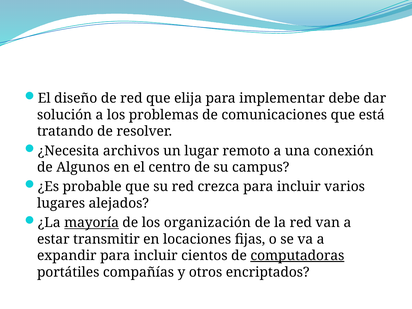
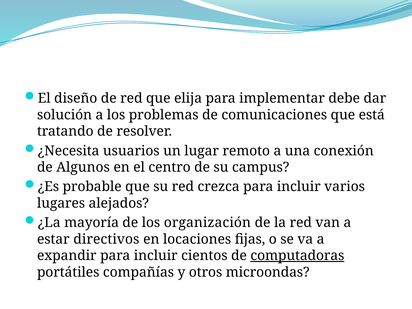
archivos: archivos -> usuarios (131, 151)
mayoría underline: present -> none (92, 223)
transmitir: transmitir -> directivos (106, 239)
encriptados: encriptados -> microondas (268, 272)
